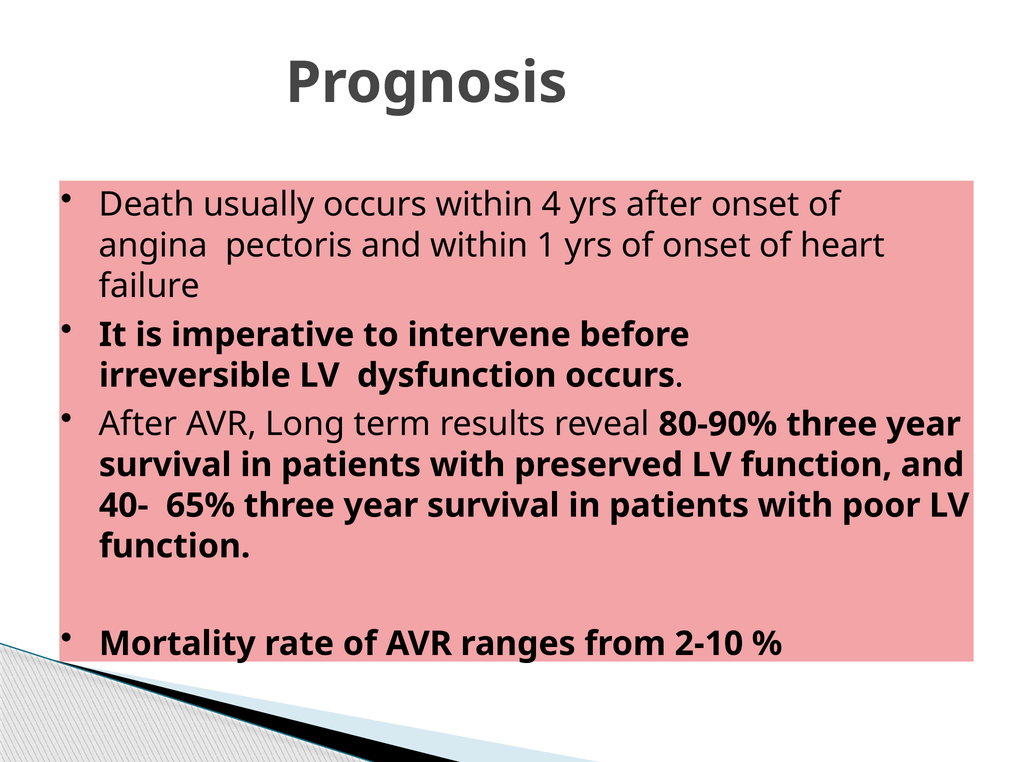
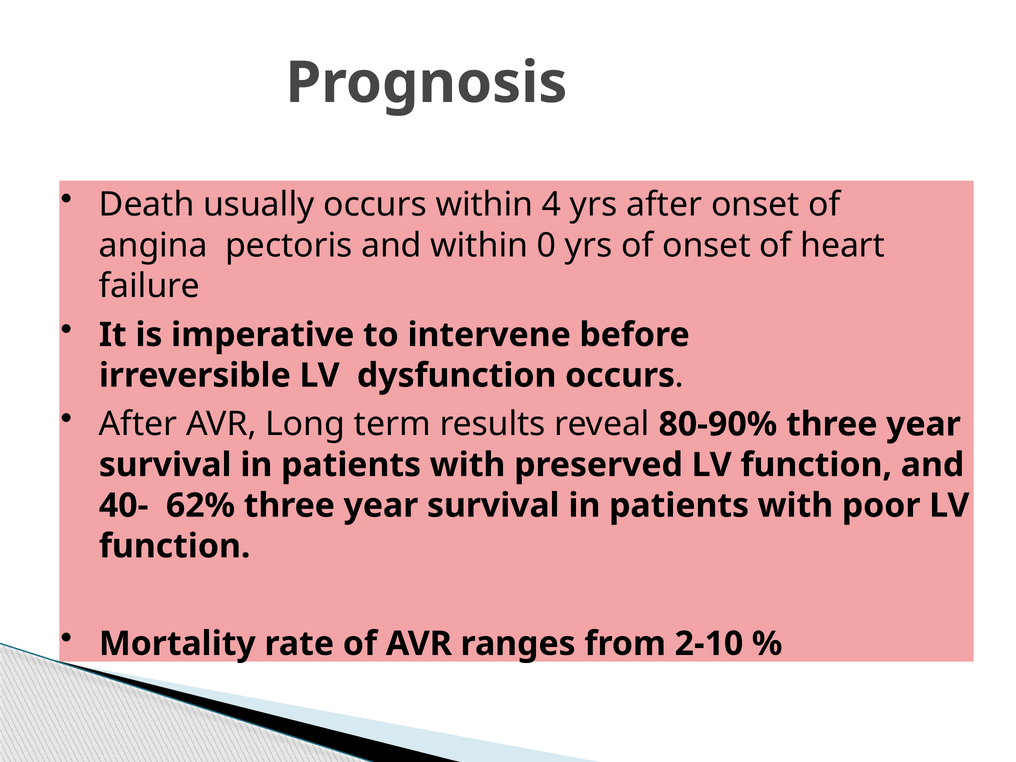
1: 1 -> 0 (546, 245)
65%: 65% -> 62% (200, 506)
